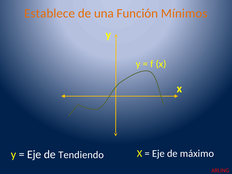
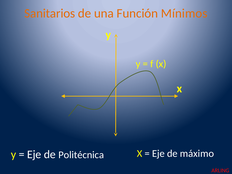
Establece: Establece -> Sanitarios (50, 13)
Tendiendo: Tendiendo -> Politécnica (81, 155)
